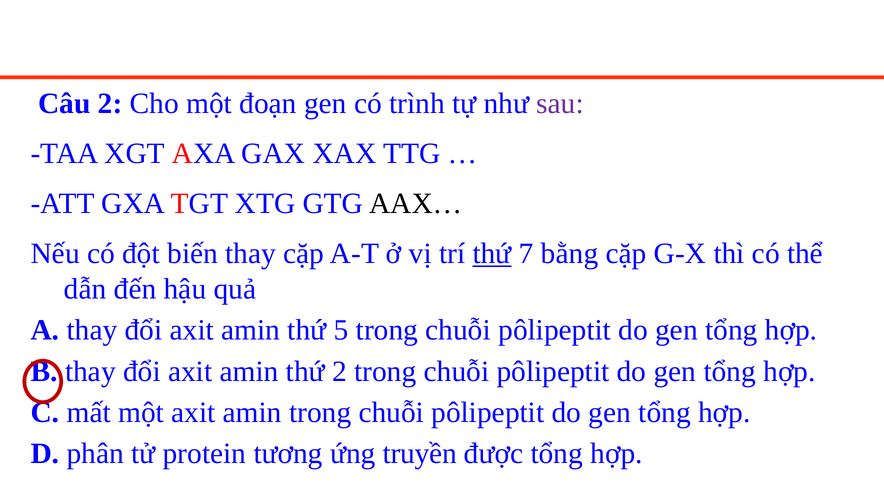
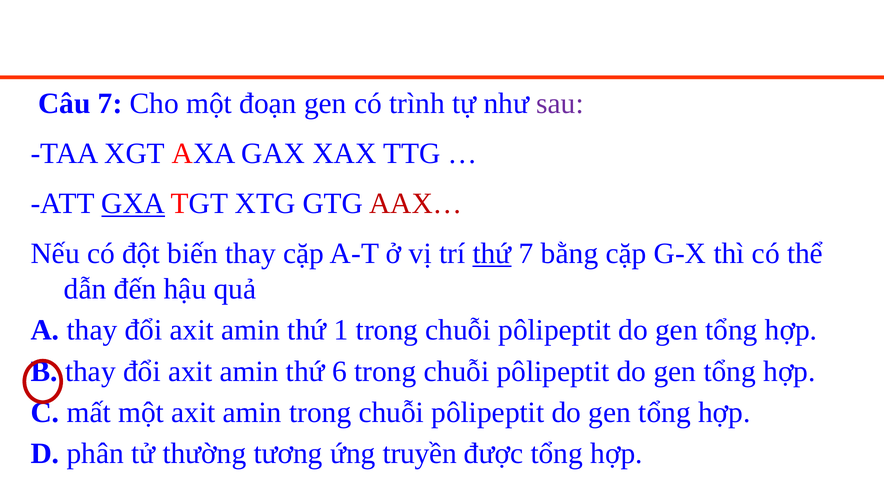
Câu 2: 2 -> 7 (110, 103)
GXA underline: none -> present (133, 204)
AAX… colour: black -> red (416, 204)
5: 5 -> 1 (341, 330)
thứ 2: 2 -> 6 (339, 372)
protein: protein -> thường (205, 454)
